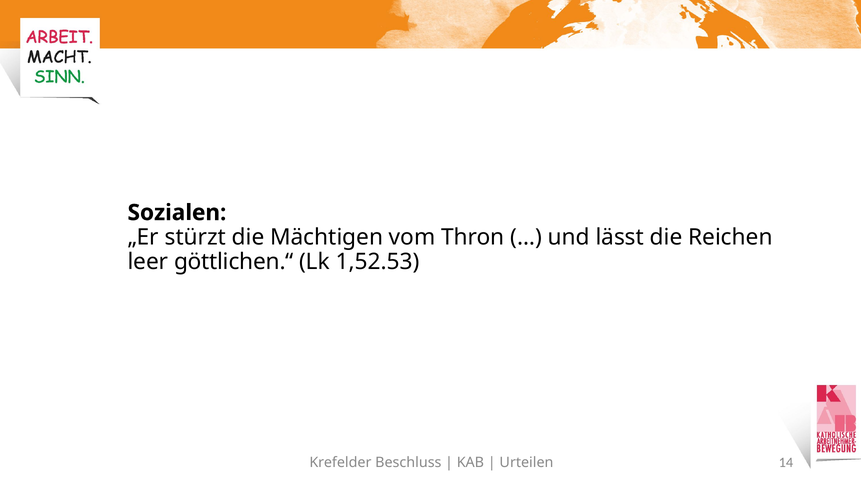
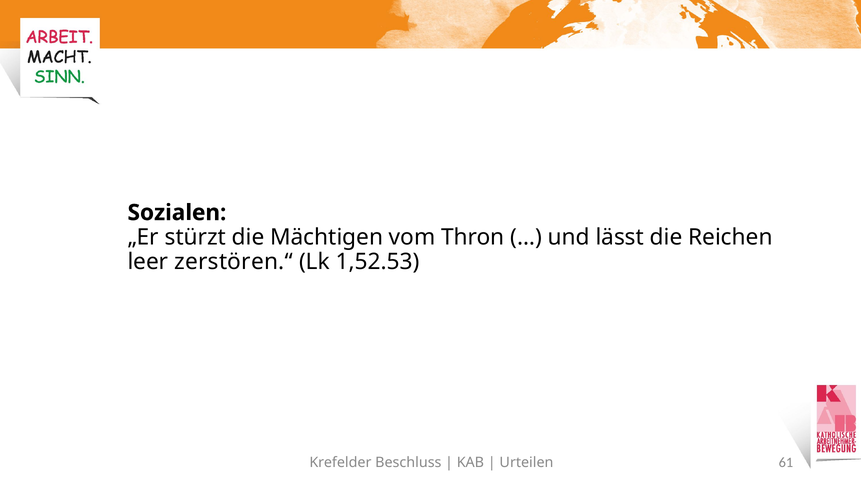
göttlichen.“: göttlichen.“ -> zerstören.“ (234, 262)
14: 14 -> 61 (786, 463)
